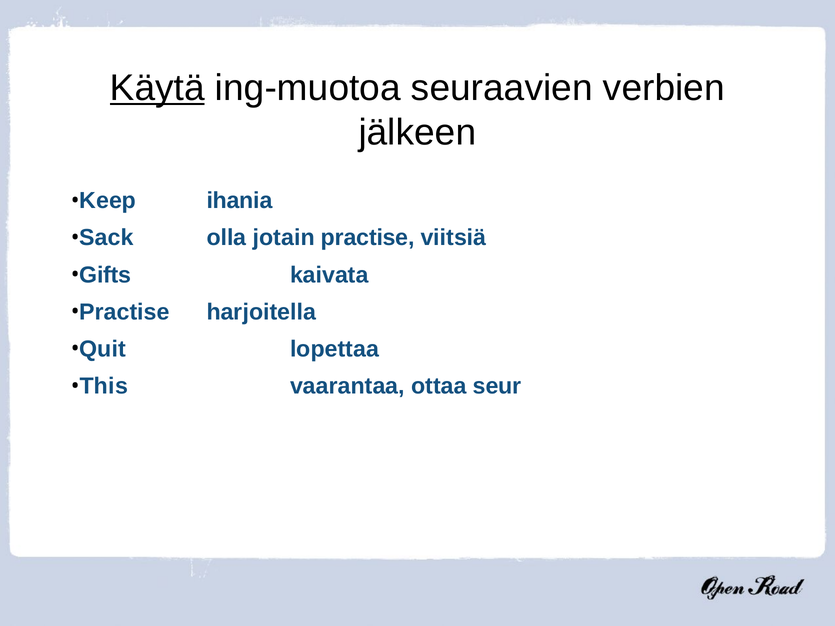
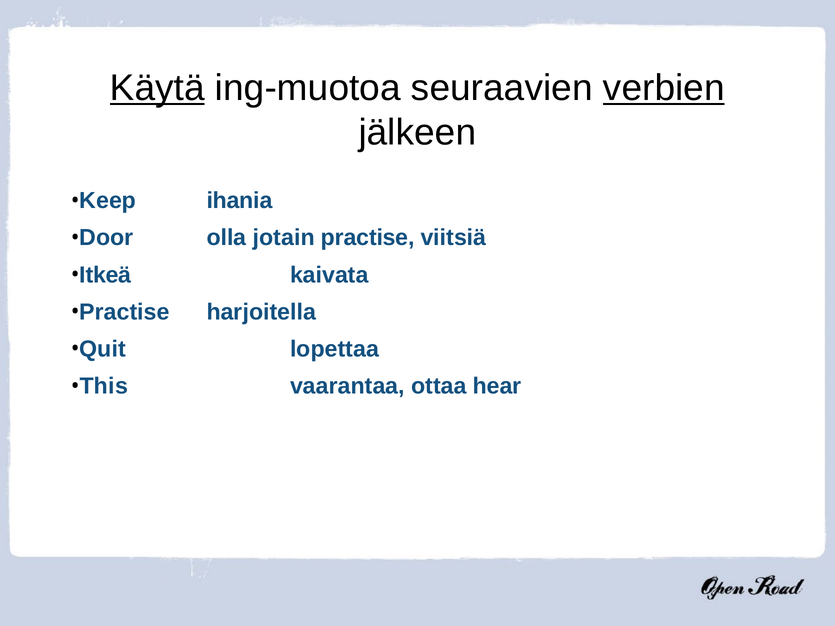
verbien underline: none -> present (664, 88)
Sack: Sack -> Door (106, 238)
Gifts: Gifts -> Itkeä (105, 275)
seur: seur -> hear (497, 386)
